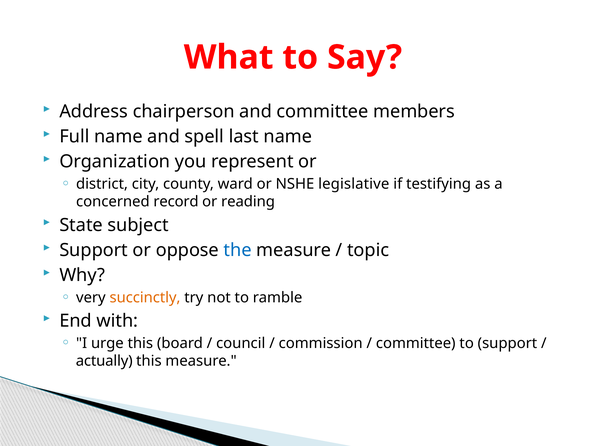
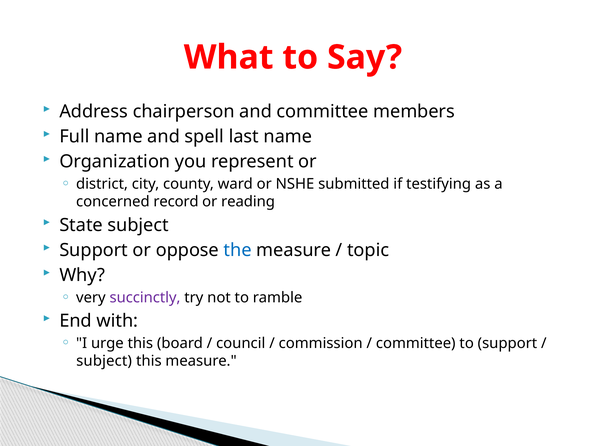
legislative: legislative -> submitted (354, 184)
succinctly colour: orange -> purple (145, 298)
actually: actually -> subject (104, 361)
